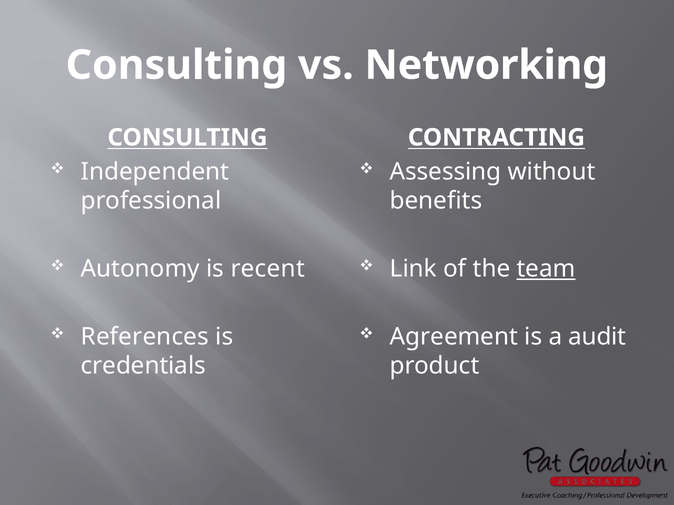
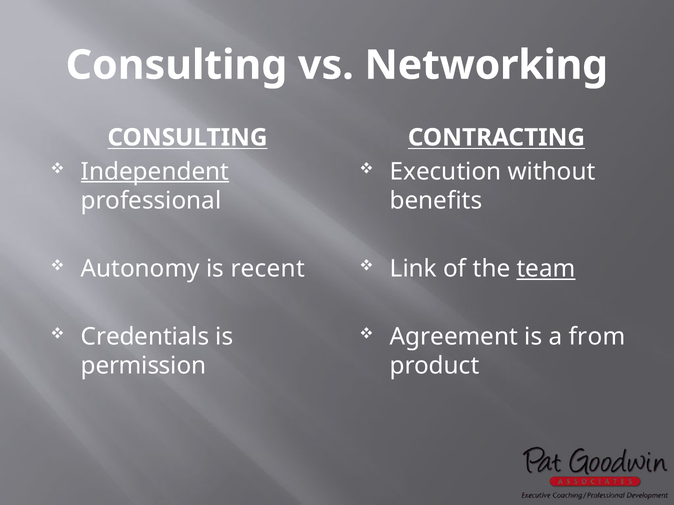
Independent underline: none -> present (155, 172)
Assessing: Assessing -> Execution (446, 172)
References: References -> Credentials (145, 337)
audit: audit -> from (597, 337)
credentials: credentials -> permission (143, 366)
